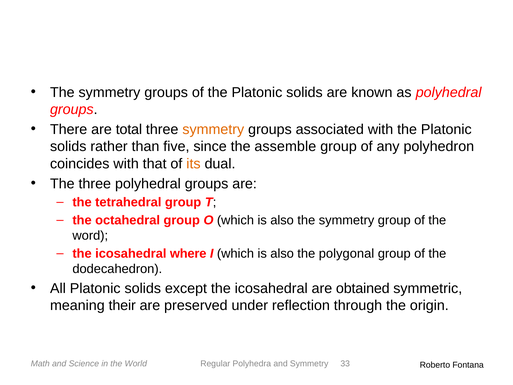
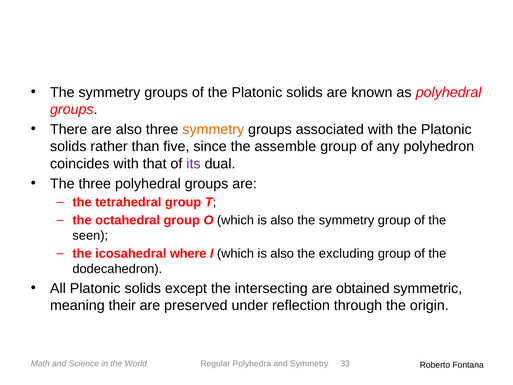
are total: total -> also (129, 129)
its colour: orange -> purple (193, 164)
word: word -> seen (90, 236)
polygonal: polygonal -> excluding (346, 254)
except the icosahedral: icosahedral -> intersecting (271, 288)
